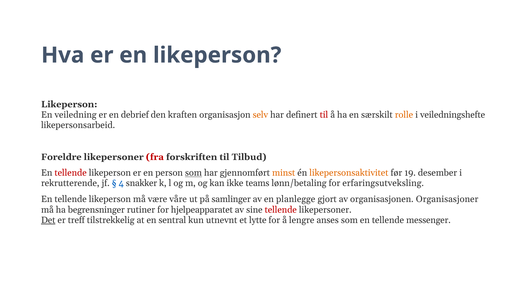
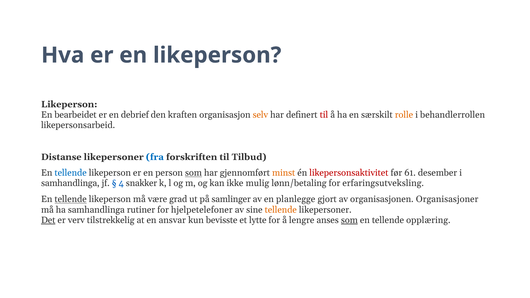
veiledning: veiledning -> bearbeidet (76, 115)
veiledningshefte: veiledningshefte -> behandlerrollen (453, 115)
Foreldre: Foreldre -> Distanse (61, 157)
fra colour: red -> blue (155, 157)
tellende colour: red -> blue (71, 173)
likepersonsaktivitet colour: orange -> red (349, 173)
19: 19 -> 61 (410, 173)
rekrutterende: rekrutterende -> samhandlinga (70, 183)
teams: teams -> mulig (257, 183)
tellende underline: none -> present (71, 199)
våre: våre -> grad (178, 199)
ha begrensninger: begrensninger -> samhandlinga (96, 210)
hjelpeapparatet: hjelpeapparatet -> hjelpetelefoner (202, 210)
tellende colour: red -> orange (281, 210)
treff: treff -> verv (76, 220)
sentral: sentral -> ansvar (172, 220)
utnevnt: utnevnt -> bevisste (222, 220)
som underline: none -> present (349, 220)
messenger: messenger -> opplæring (428, 220)
